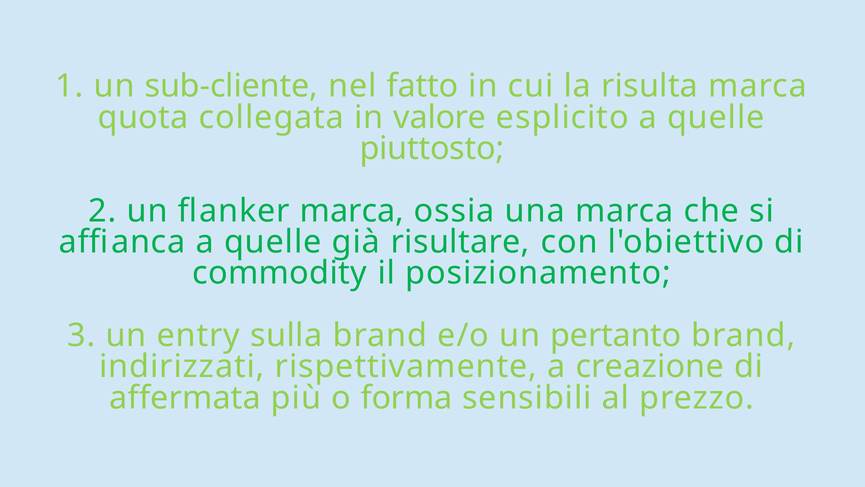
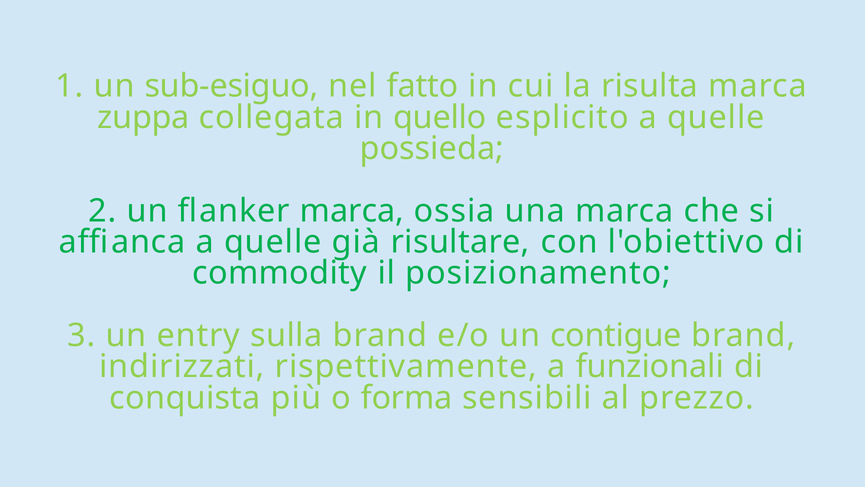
sub-cliente: sub-cliente -> sub-esiguo (232, 86)
quota: quota -> zuppa (144, 117)
valore: valore -> quello (440, 117)
piuttosto: piuttosto -> possieda (432, 148)
pertanto: pertanto -> contigue (616, 335)
creazione: creazione -> funzionali (650, 366)
affermata: affermata -> conquista (185, 398)
